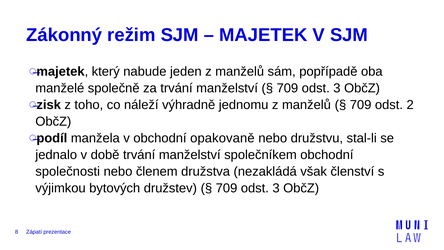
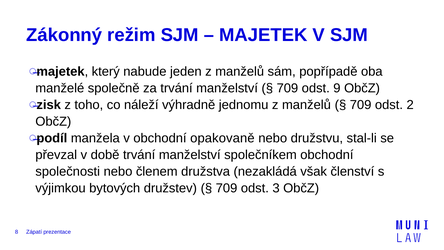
3: 3 -> 9 (337, 88)
jednalo: jednalo -> převzal (56, 155)
